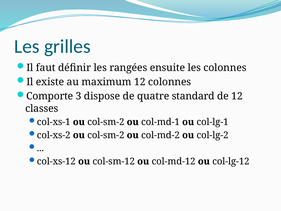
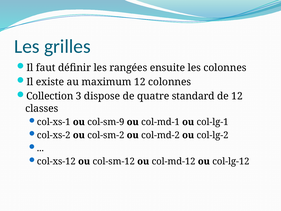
Comporte: Comporte -> Collection (50, 96)
col-xs-1 ou col-sm-2: col-sm-2 -> col-sm-9 (106, 122)
